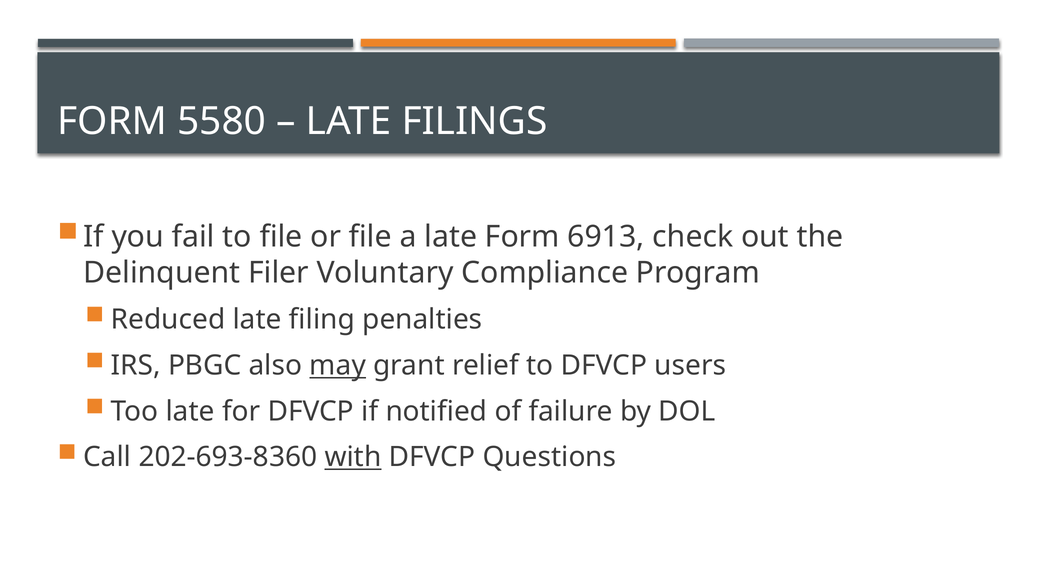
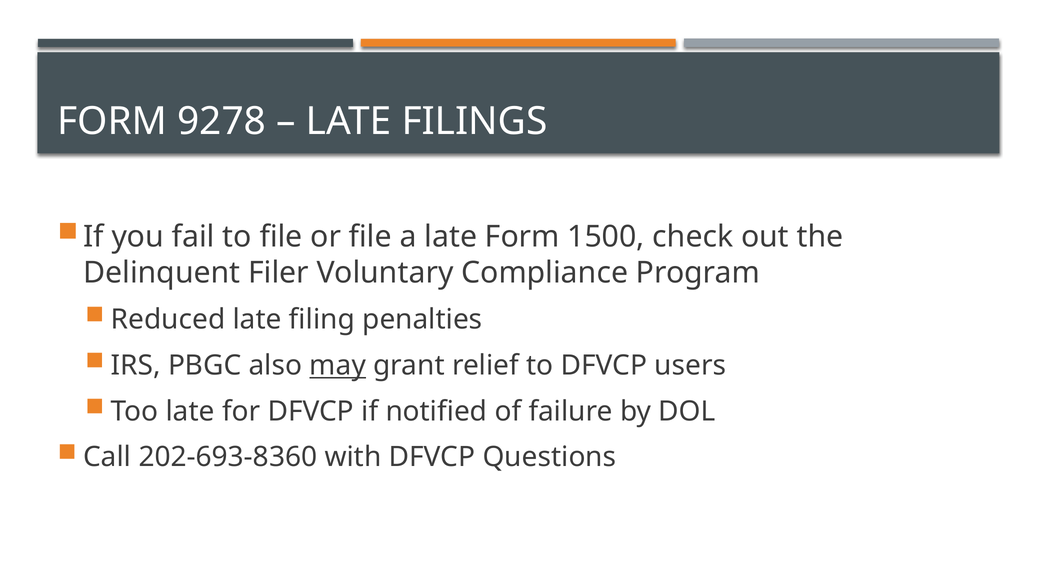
5580: 5580 -> 9278 (222, 121)
6913: 6913 -> 1500 (606, 237)
with underline: present -> none (353, 457)
